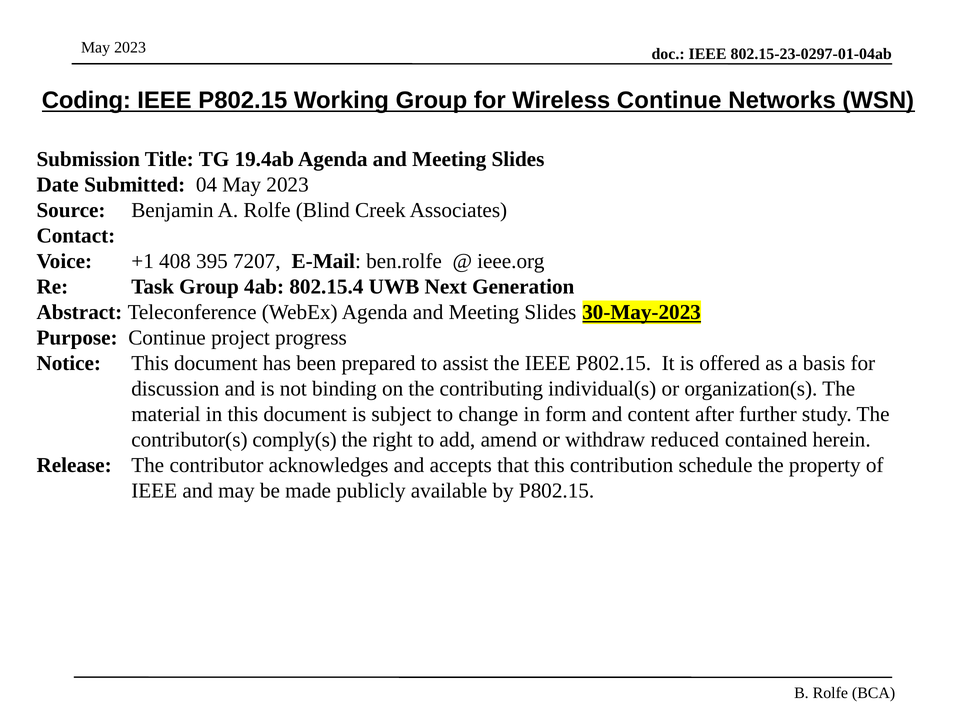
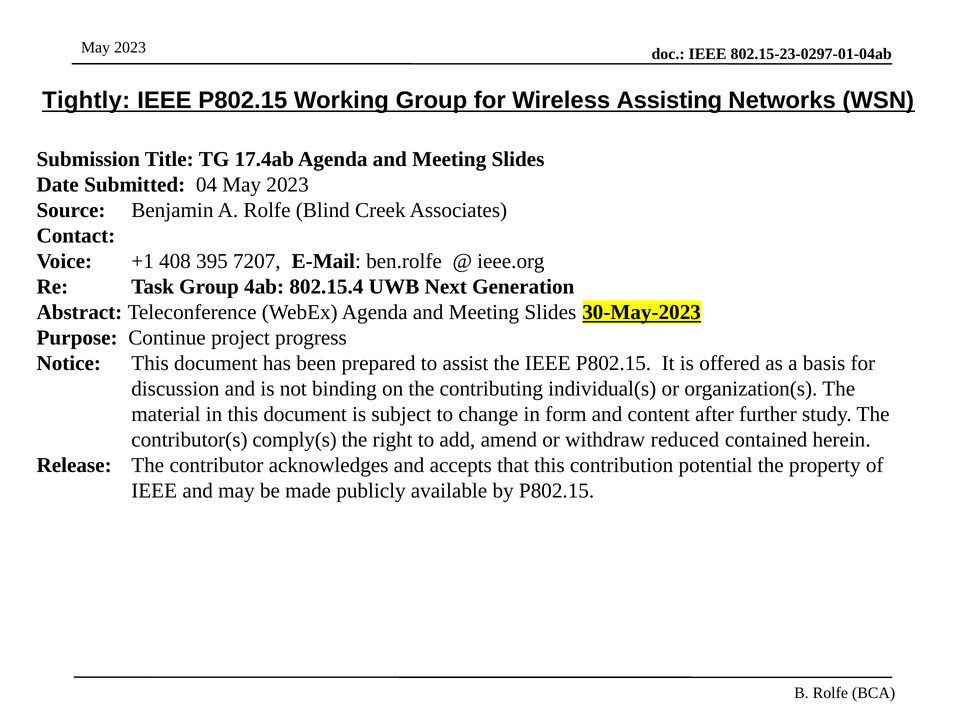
Coding: Coding -> Tightly (86, 101)
Wireless Continue: Continue -> Assisting (669, 101)
19.4ab: 19.4ab -> 17.4ab (264, 159)
schedule: schedule -> potential (716, 465)
